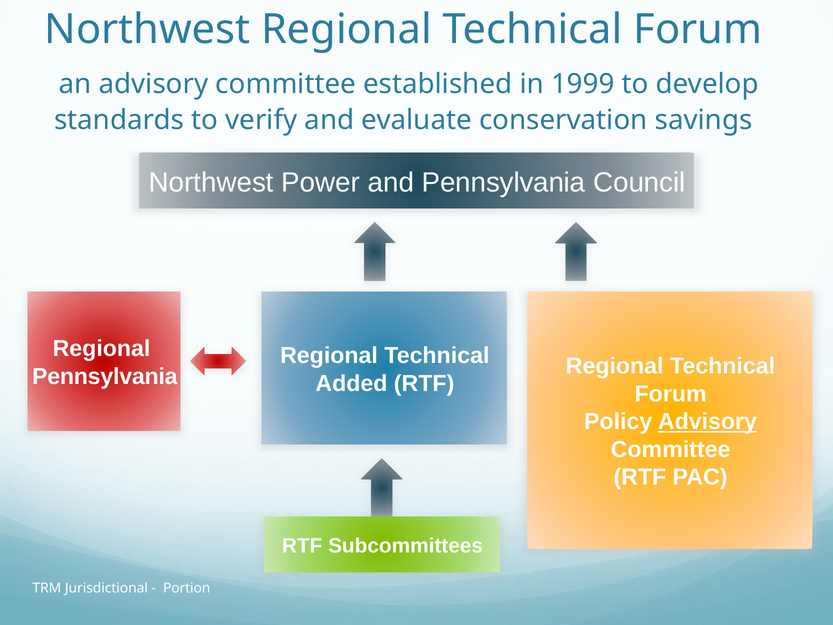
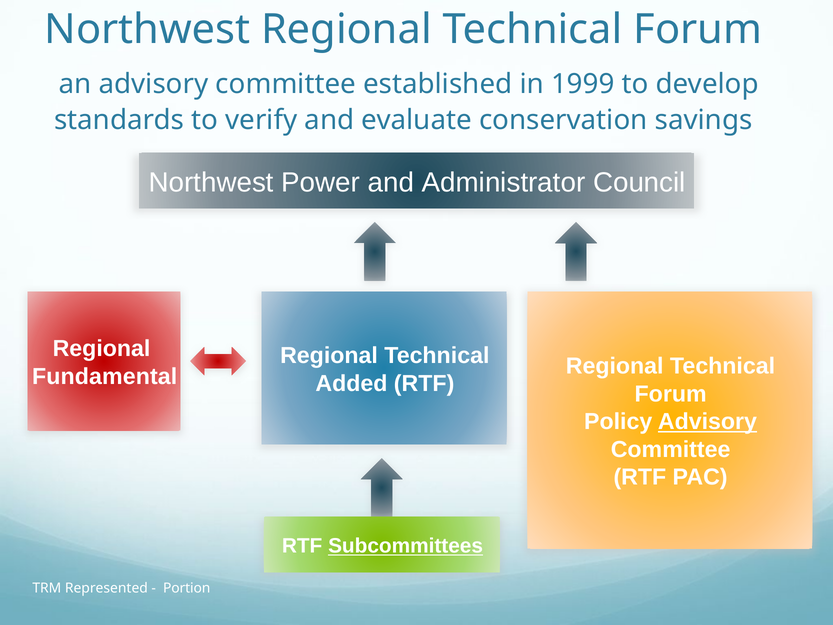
and Pennsylvania: Pennsylvania -> Administrator (504, 182)
Pennsylvania: Pennsylvania -> Fundamental (105, 376)
Subcommittees underline: none -> present (406, 546)
Jurisdictional: Jurisdictional -> Represented (106, 588)
